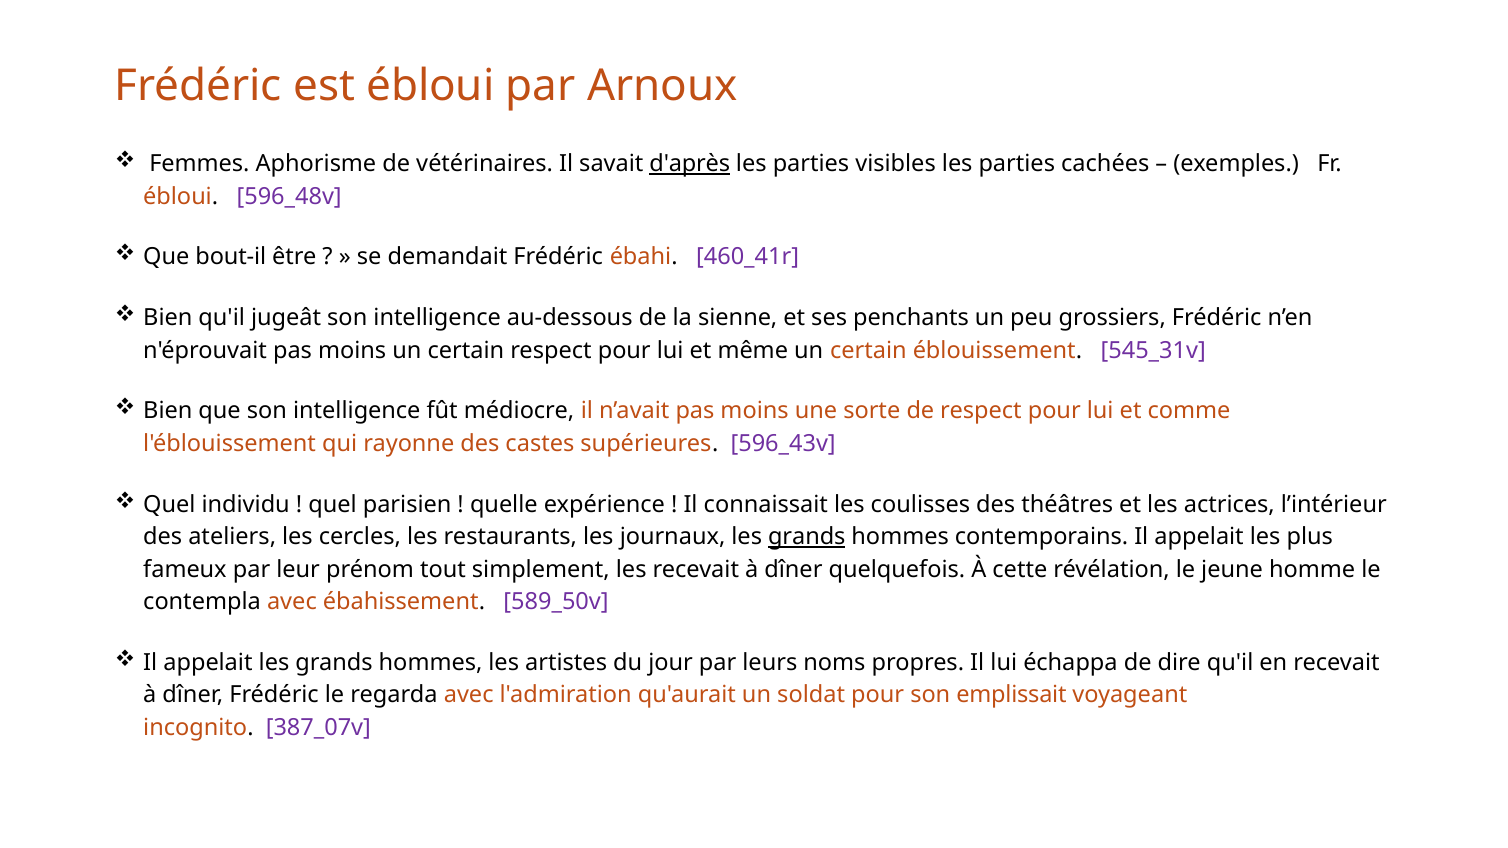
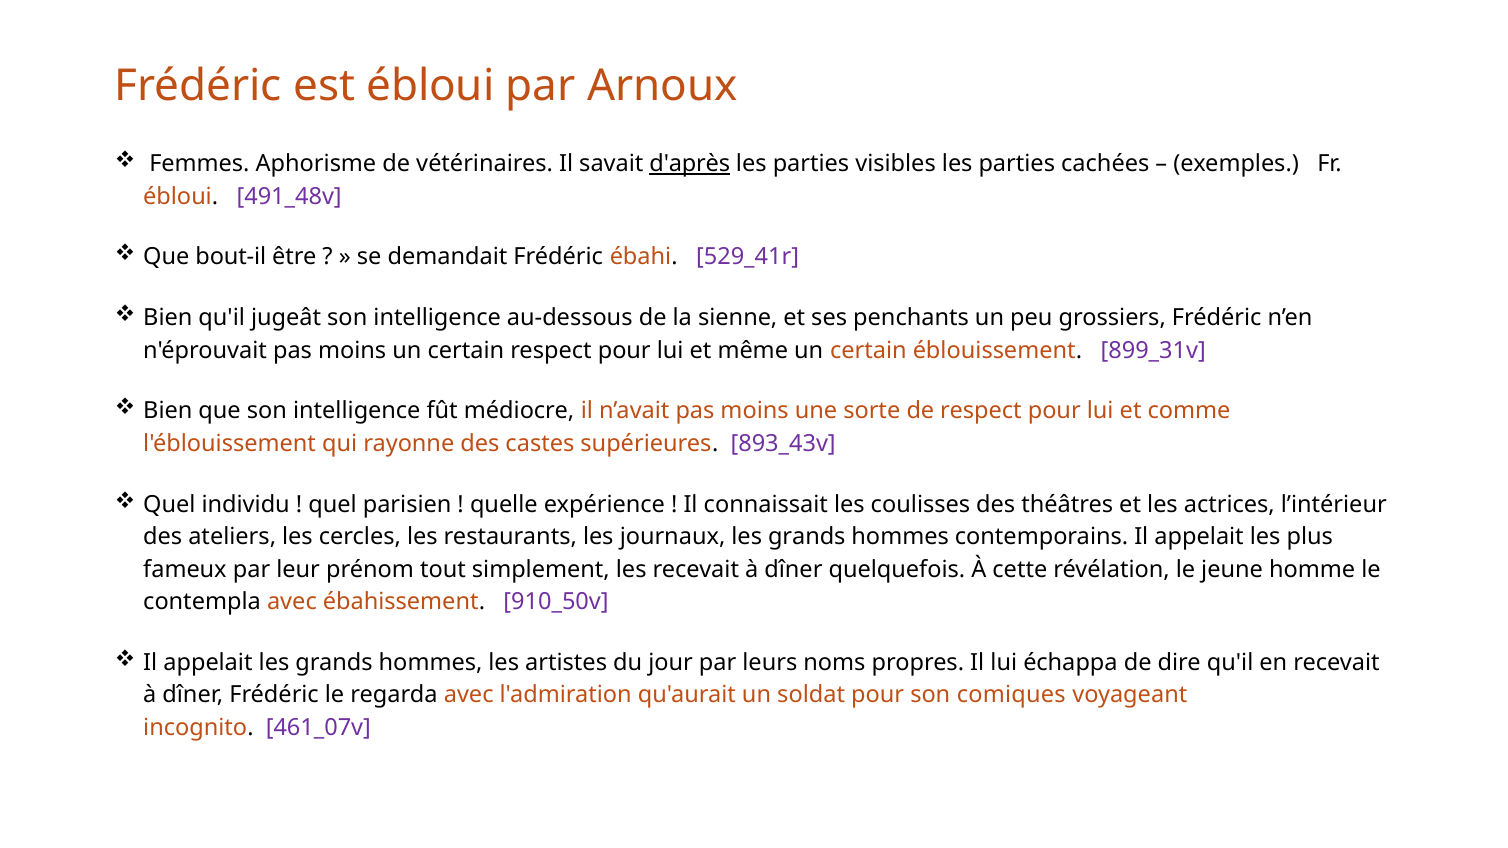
596_48v: 596_48v -> 491_48v (289, 196)
460_41r: 460_41r -> 529_41r (748, 257)
545_31v: 545_31v -> 899_31v (1153, 350)
596_43v: 596_43v -> 893_43v (783, 444)
grands underline: present -> none (807, 537)
589_50v: 589_50v -> 910_50v (556, 602)
emplissait: emplissait -> comiques (1011, 695)
387_07v: 387_07v -> 461_07v (318, 728)
